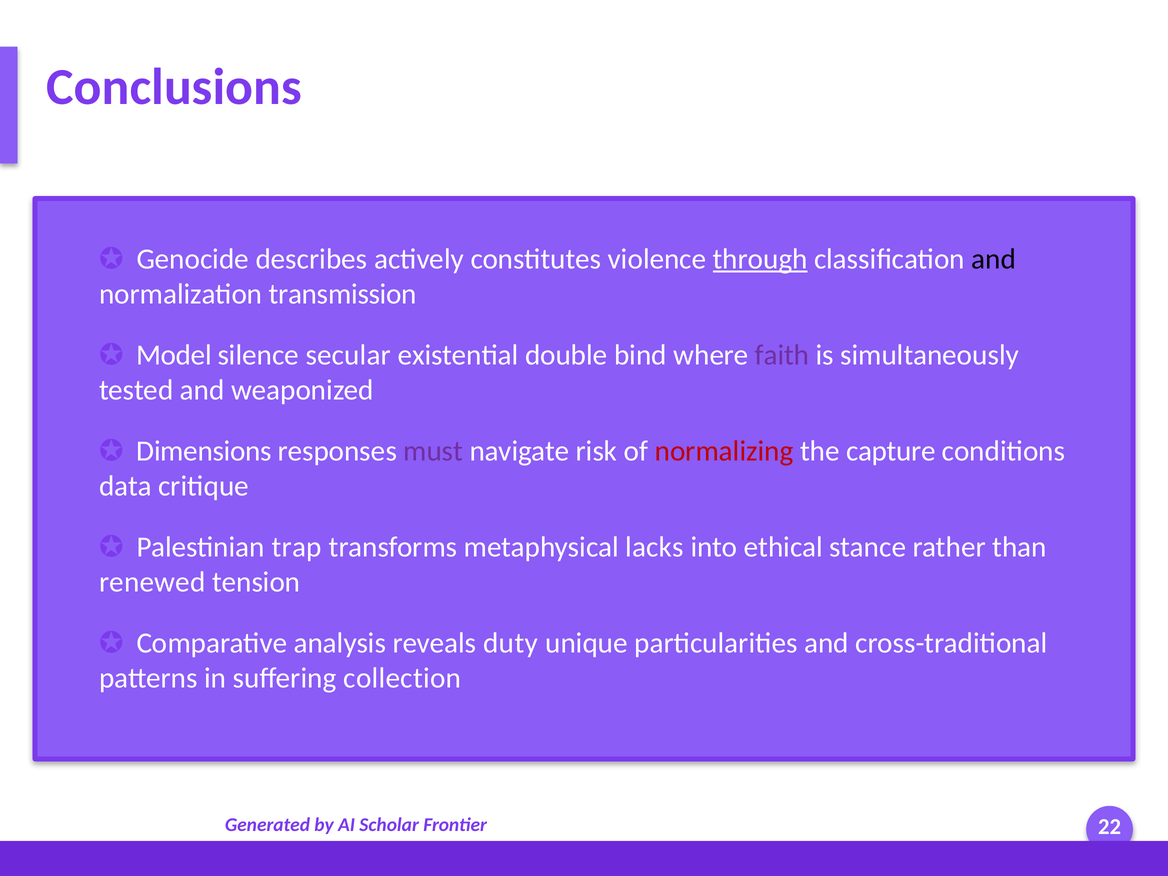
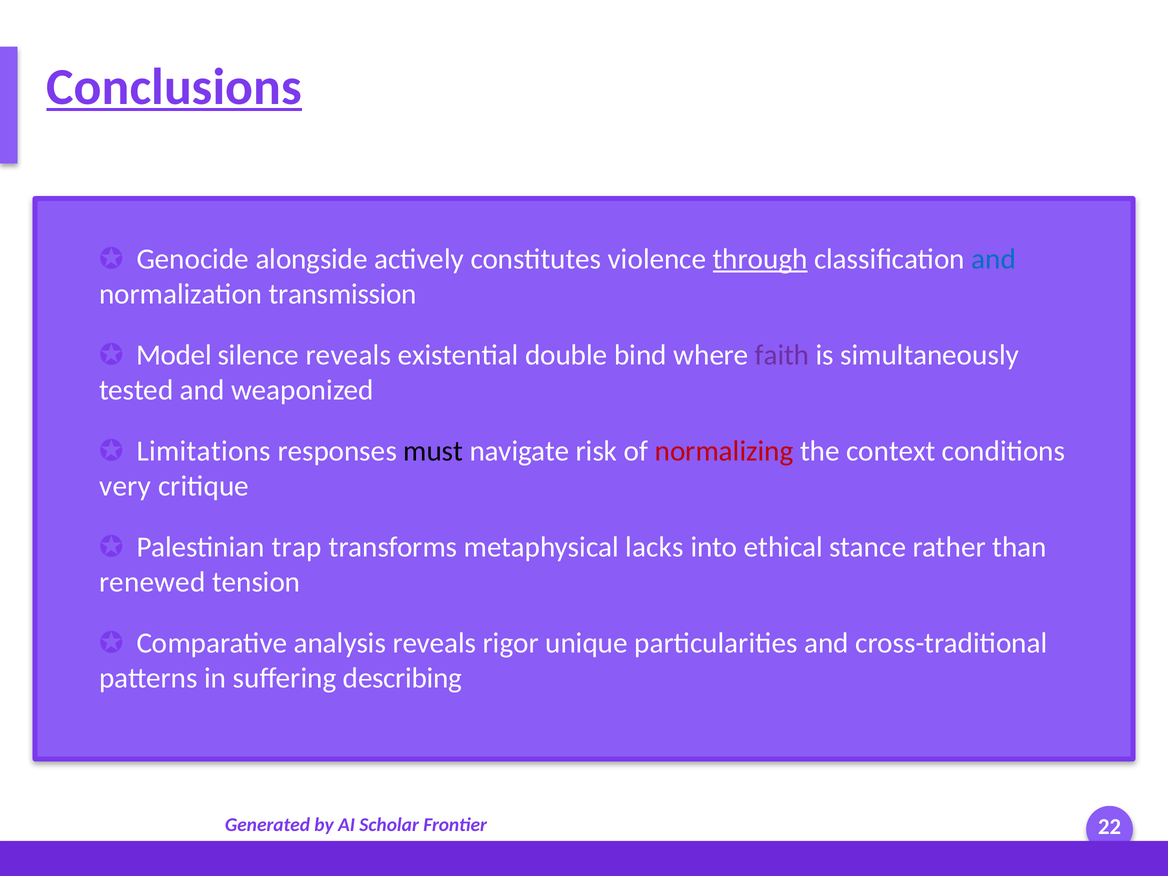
Conclusions underline: none -> present (174, 87)
describes: describes -> alongside (312, 259)
and colour: black -> blue (994, 259)
silence secular: secular -> reveals (348, 355)
Dimensions: Dimensions -> Limitations (204, 451)
must colour: purple -> black (433, 451)
capture: capture -> context (891, 451)
data: data -> very (125, 486)
duty: duty -> rigor (511, 643)
collection: collection -> describing (403, 678)
